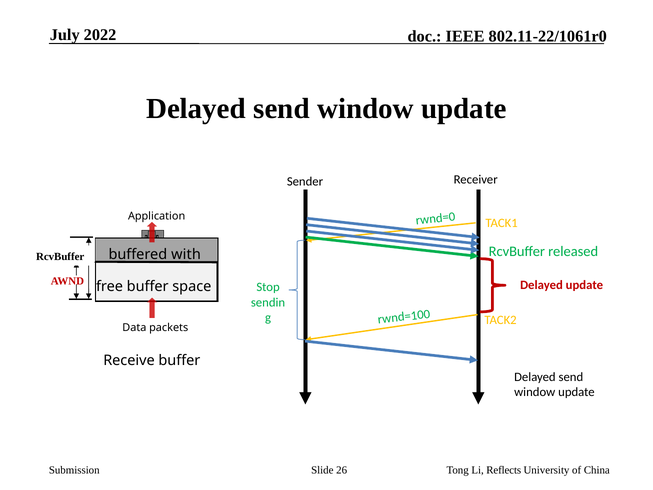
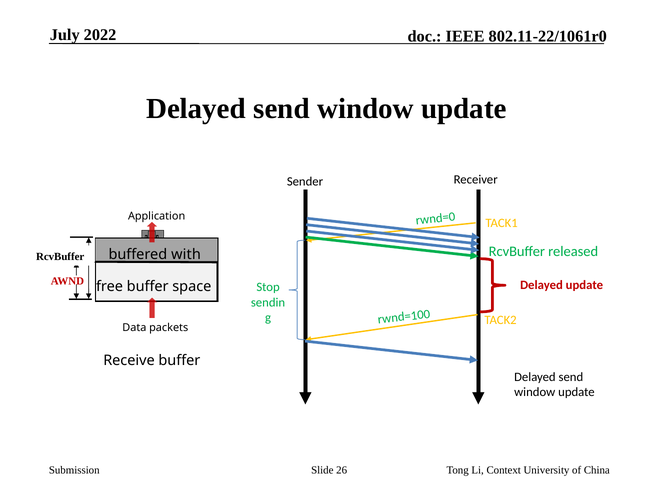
Reflects: Reflects -> Context (504, 470)
